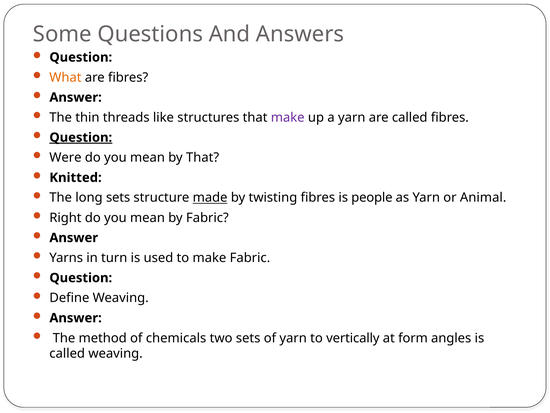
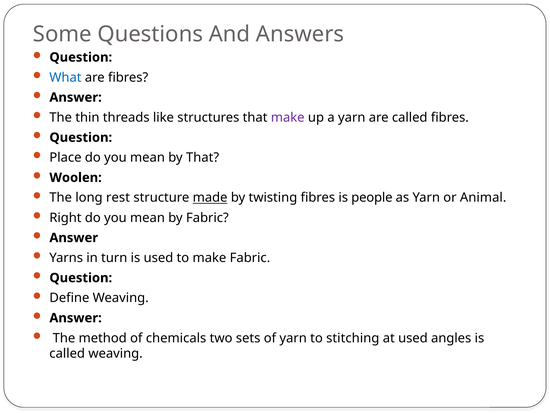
What colour: orange -> blue (65, 77)
Question underline: present -> none (81, 137)
Were: Were -> Place (65, 157)
Knitted: Knitted -> Woolen (76, 177)
long sets: sets -> rest (118, 197)
vertically: vertically -> stitching (353, 338)
at form: form -> used (413, 338)
